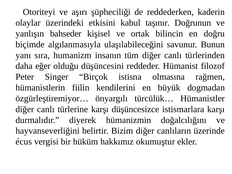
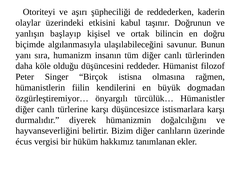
bahseder: bahseder -> başlayıp (66, 34)
eğer: eğer -> köle (43, 66)
okumuştur: okumuştur -> tanımlanan (156, 142)
